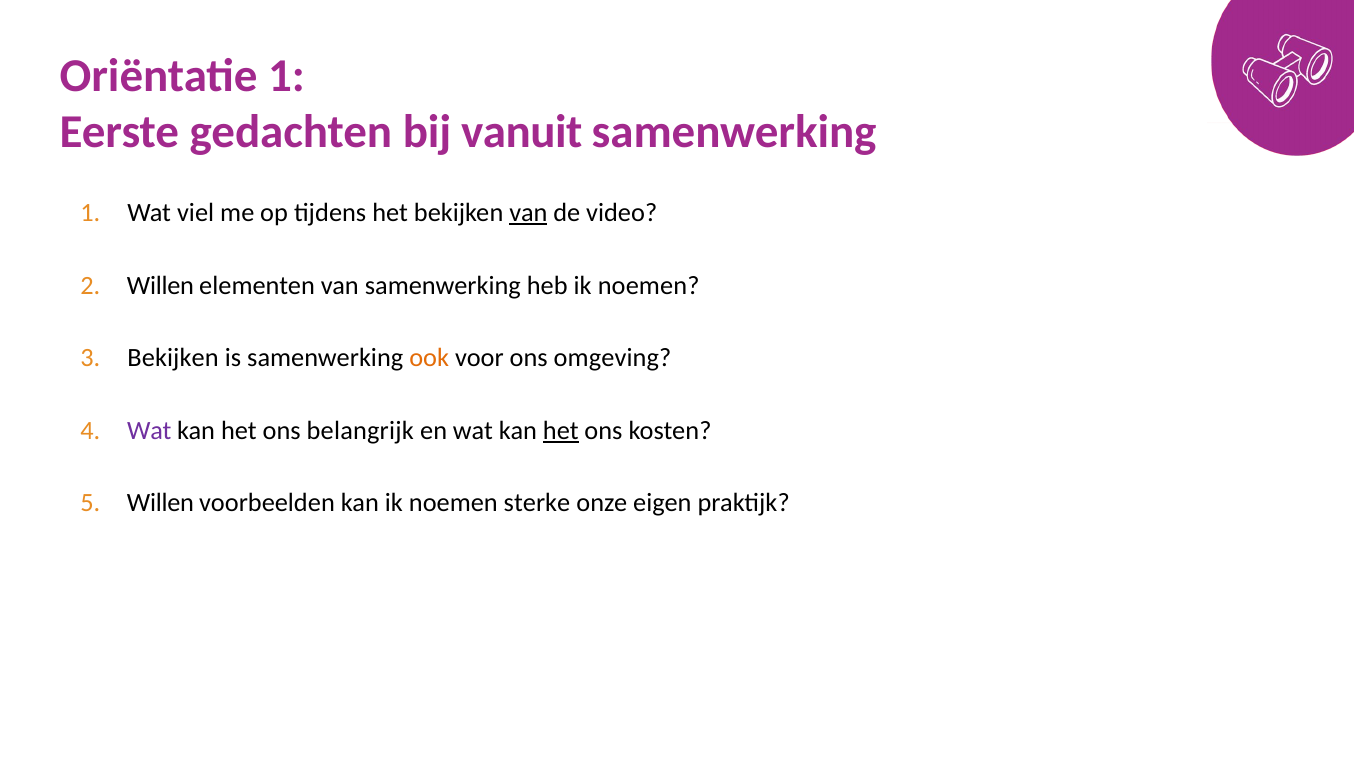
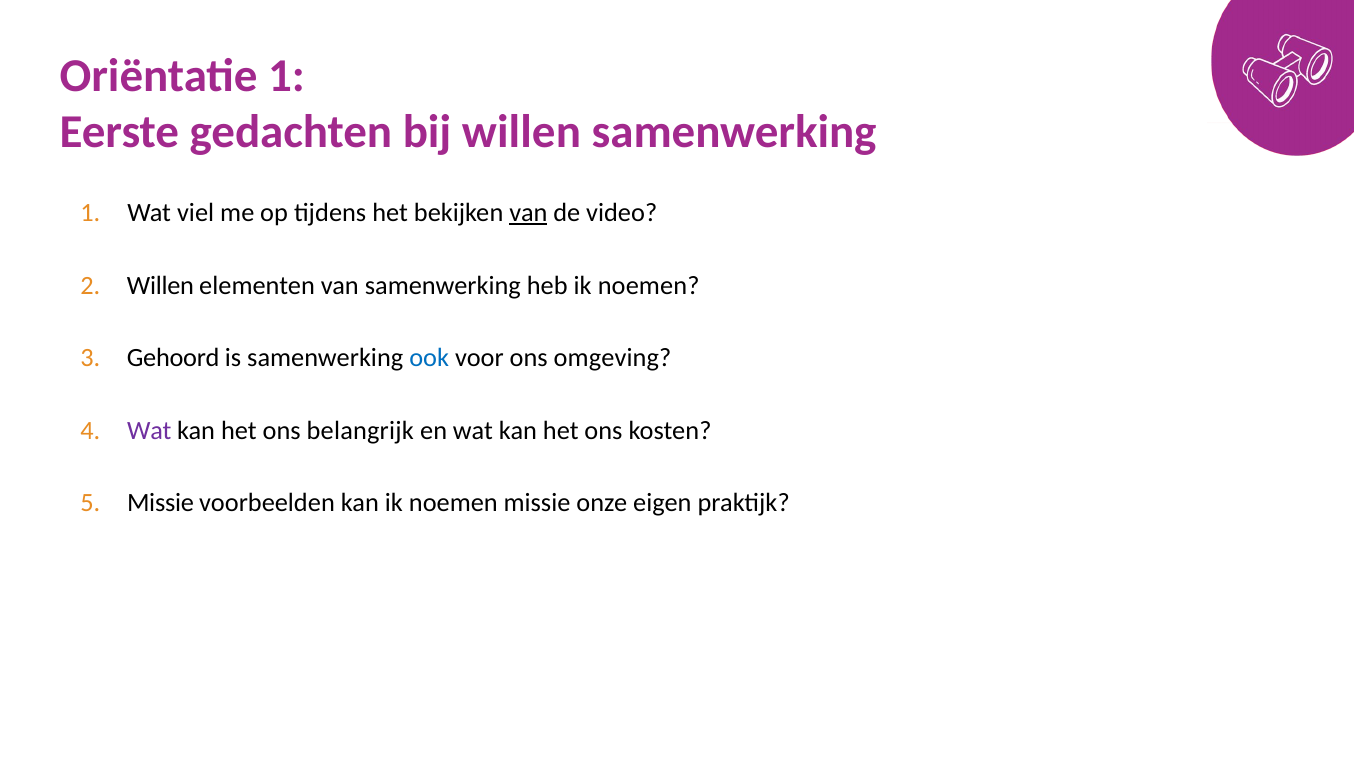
bij vanuit: vanuit -> willen (521, 132)
Bekijken: Bekijken -> Gehoord (173, 358)
ook colour: orange -> blue (429, 358)
het underline: present -> none (561, 430)
Willen: Willen -> Missie (160, 503)
noemen sterke: sterke -> missie (537, 503)
